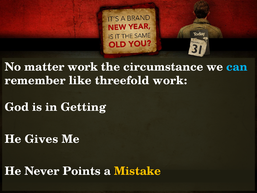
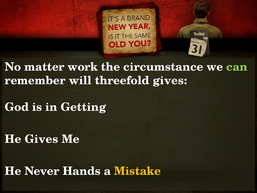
can colour: light blue -> light green (237, 67)
like: like -> will (80, 80)
threefold work: work -> gives (170, 80)
Points: Points -> Hands (82, 171)
